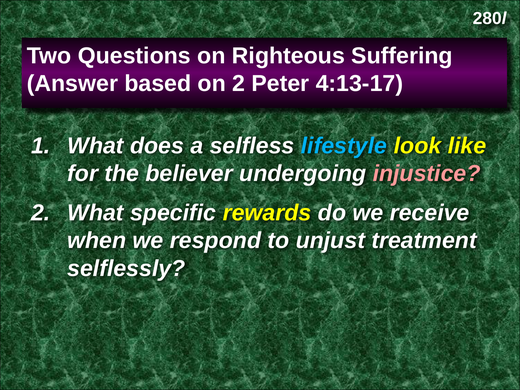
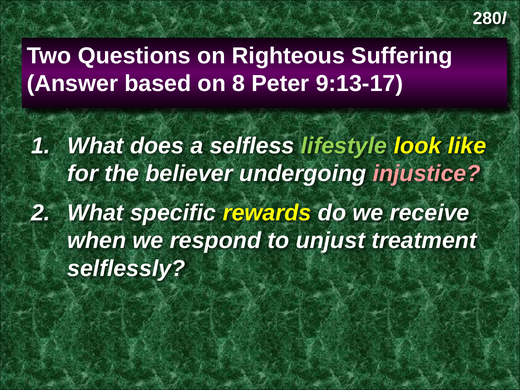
on 2: 2 -> 8 (239, 84)
4:13-17: 4:13-17 -> 9:13-17 (359, 84)
lifestyle colour: light blue -> light green (344, 146)
